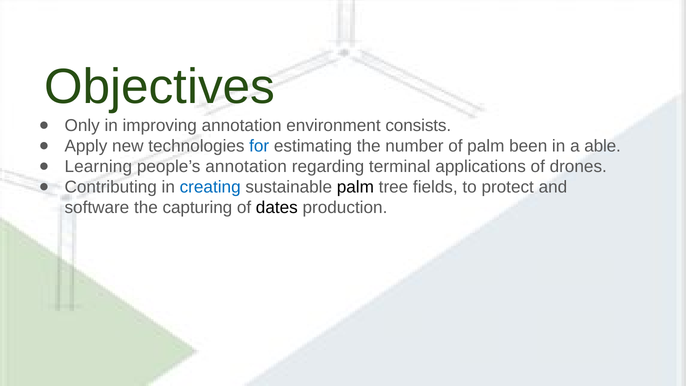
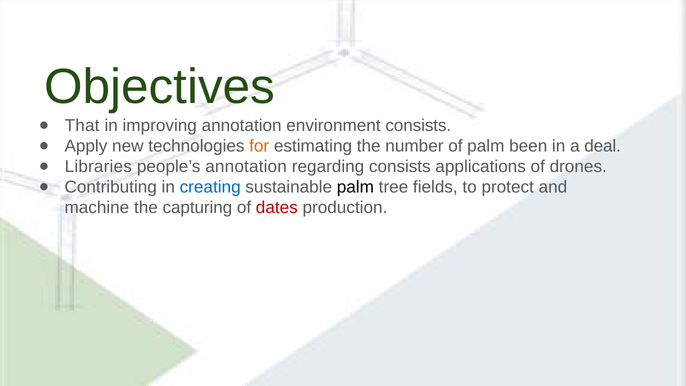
Only: Only -> That (82, 125)
for colour: blue -> orange (259, 146)
able: able -> deal (603, 146)
Learning: Learning -> Libraries (98, 167)
regarding terminal: terminal -> consists (400, 167)
software: software -> machine (97, 208)
dates colour: black -> red (277, 208)
